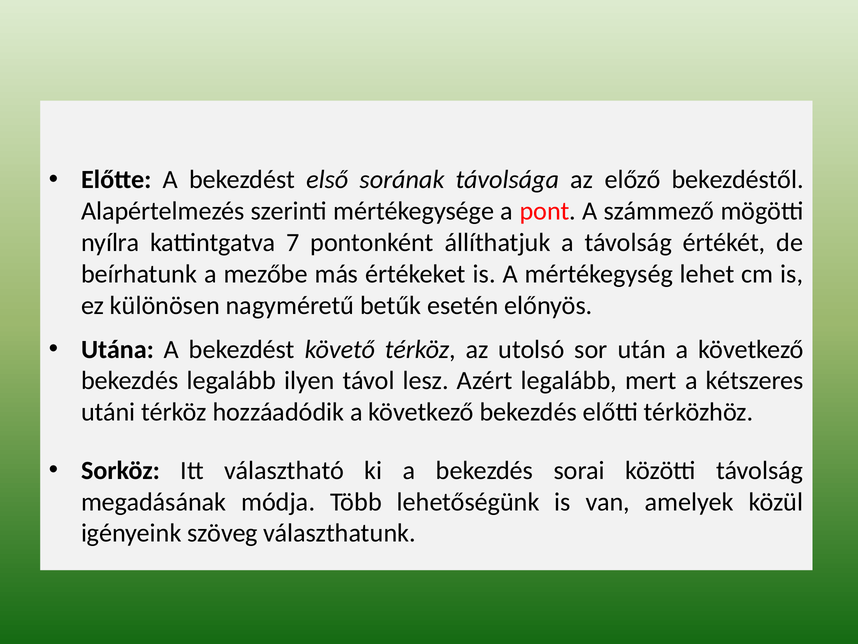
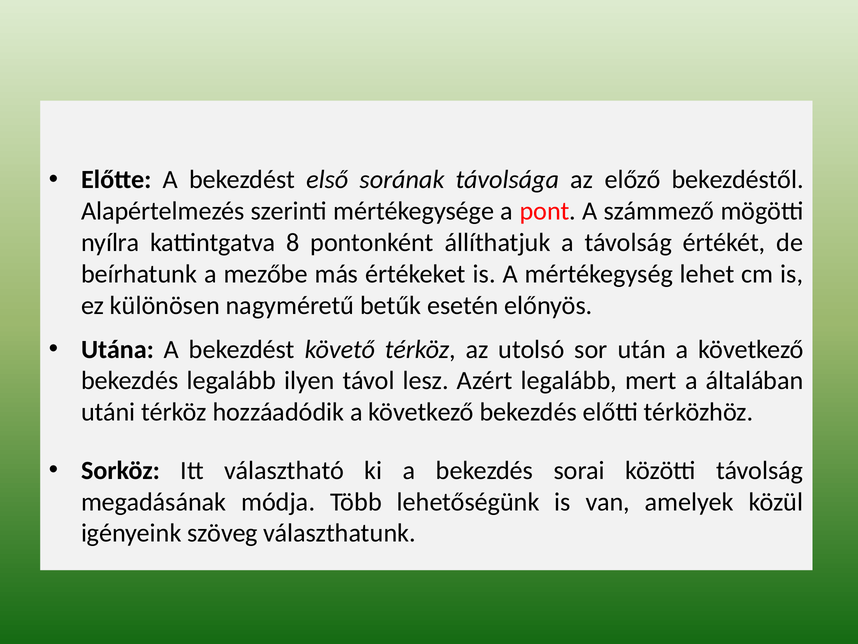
7: 7 -> 8 (293, 242)
kétszeres: kétszeres -> általában (755, 381)
